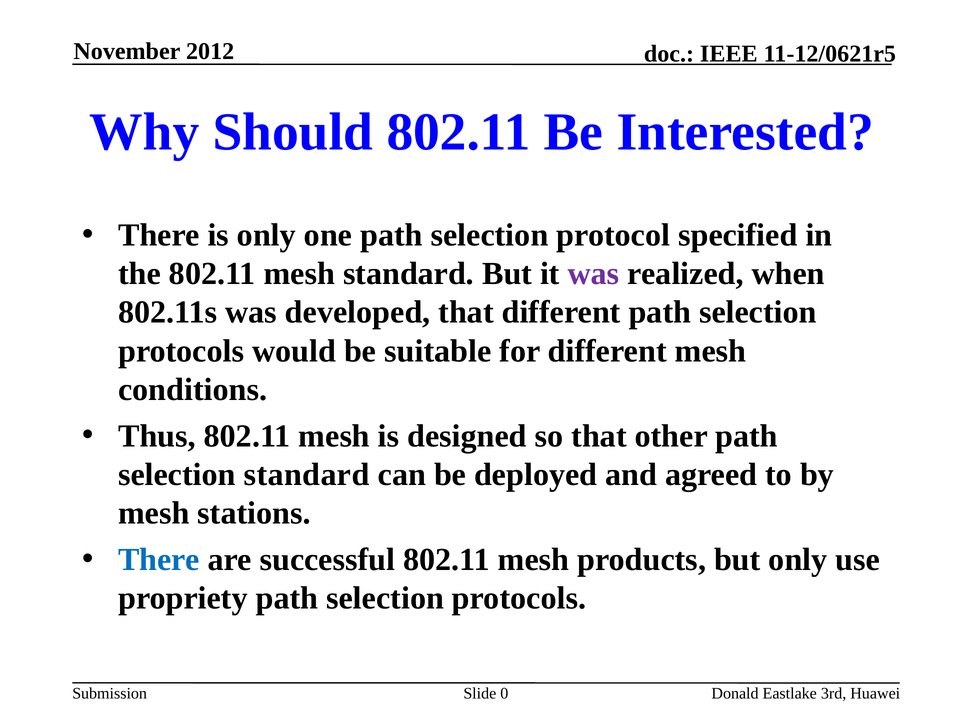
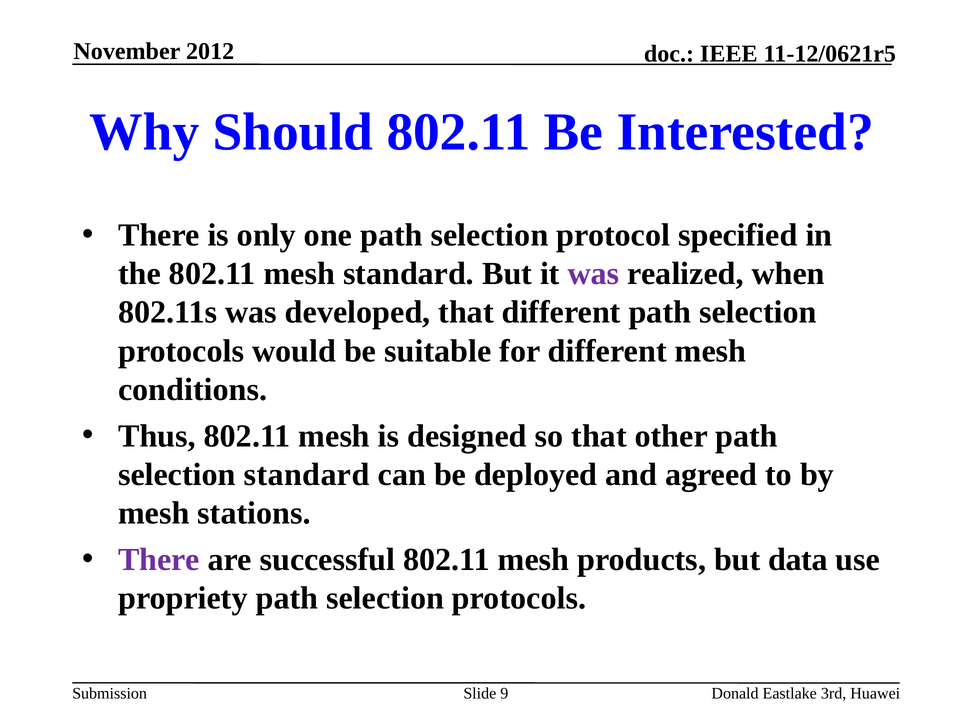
There colour: blue -> purple (159, 560)
but only: only -> data (798, 560)
0: 0 -> 9 (504, 693)
